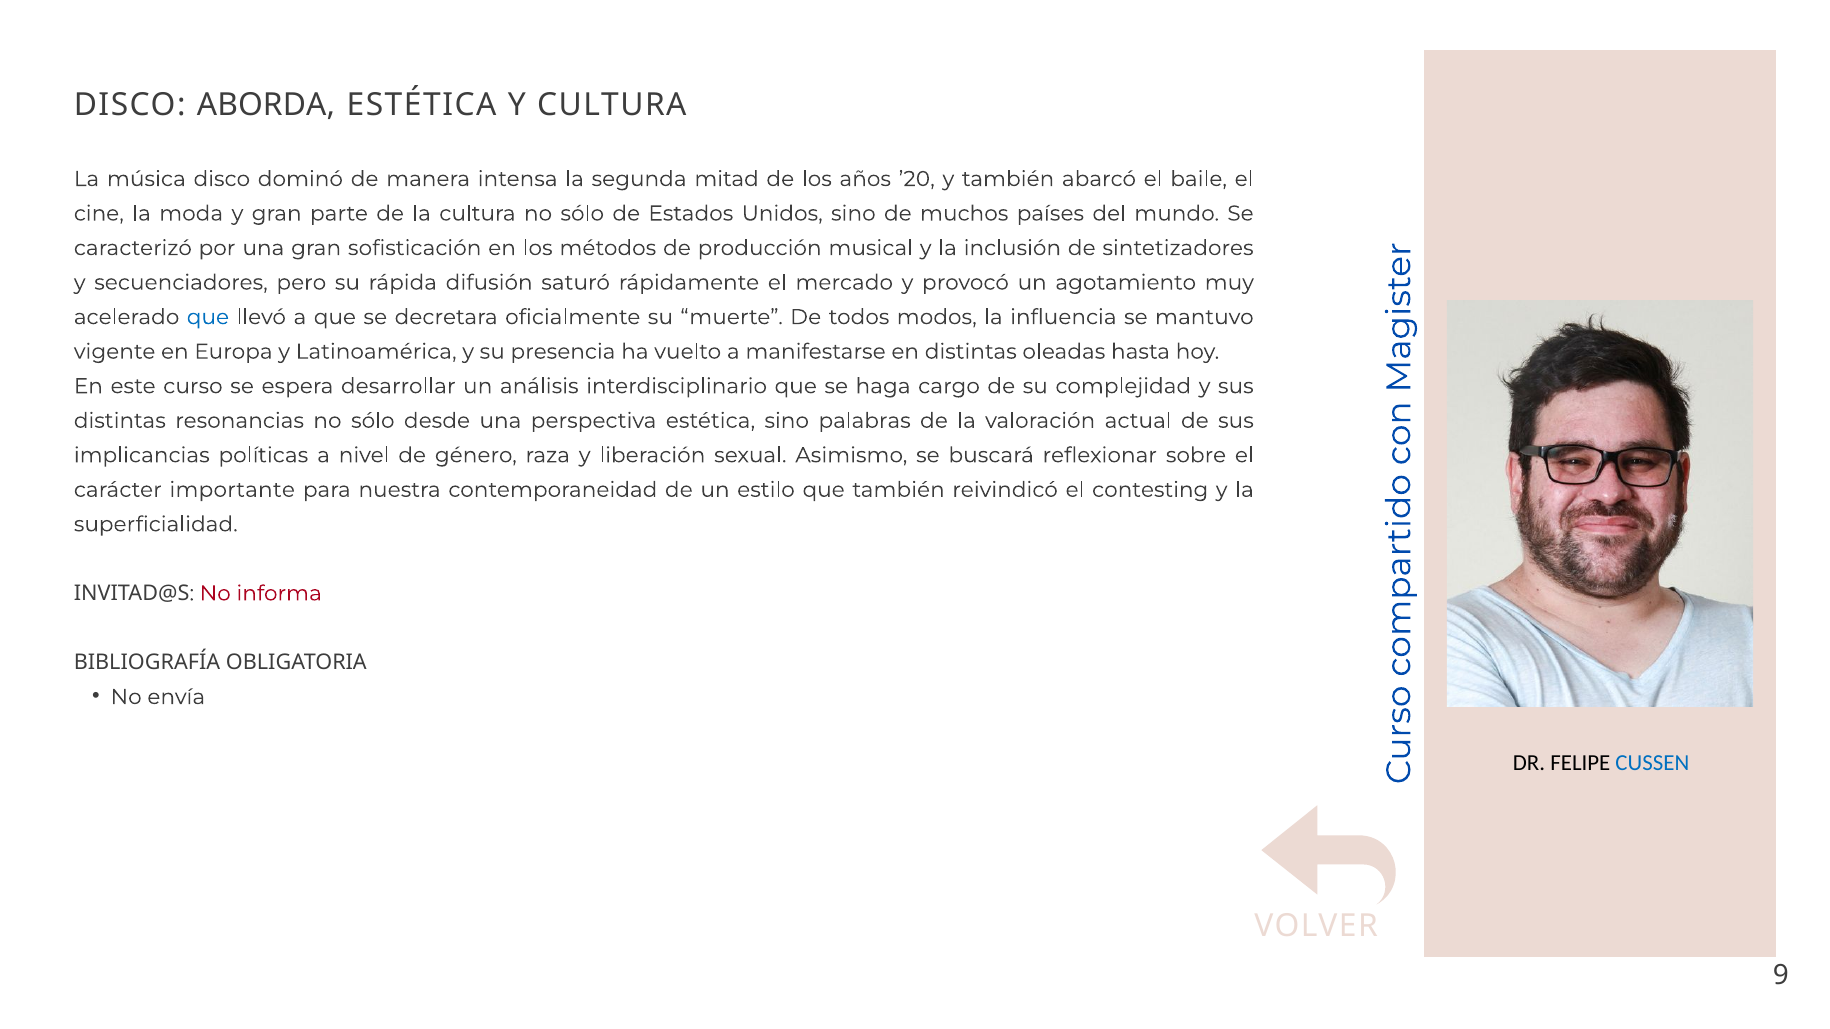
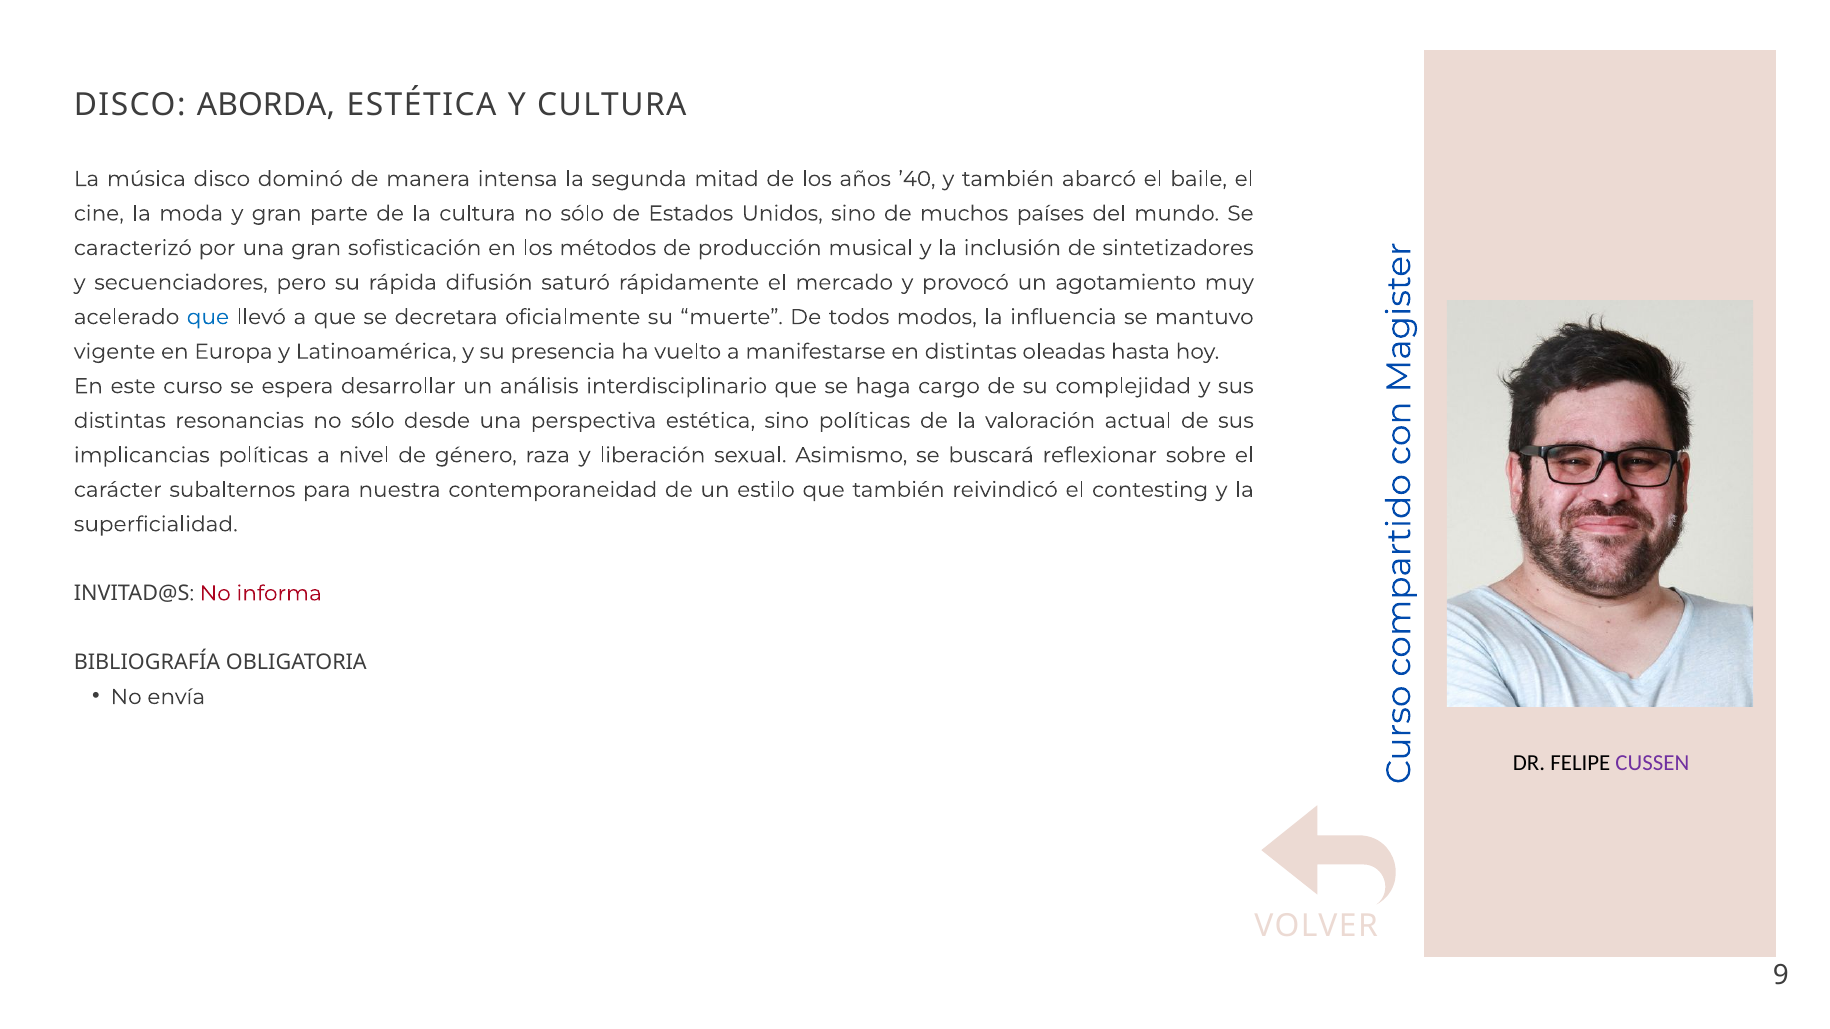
’20: ’20 -> ’40 (917, 179)
sino palabras: palabras -> políticas (864, 421)
importante: importante -> subalternos (232, 490)
CUSSEN colour: blue -> purple (1652, 763)
